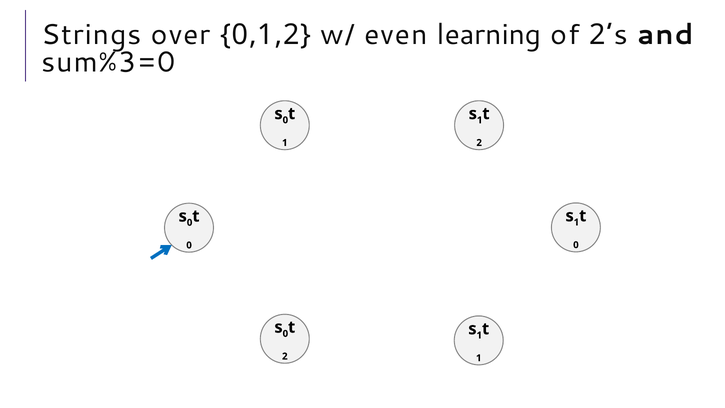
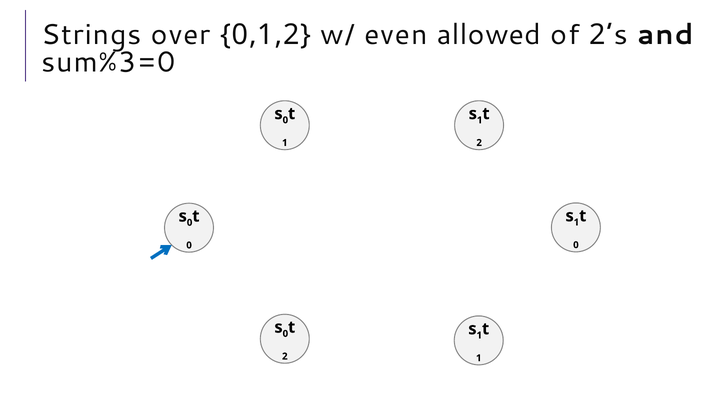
learning: learning -> allowed (489, 35)
